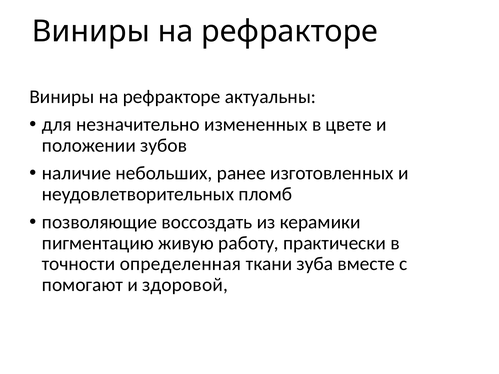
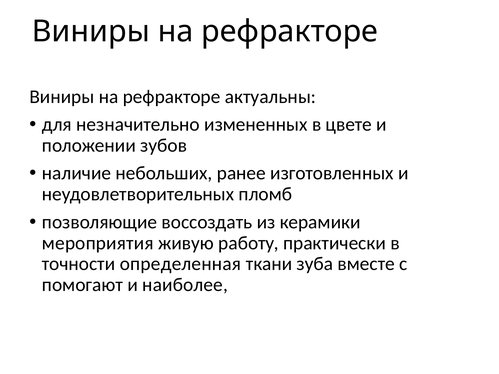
пигментацию: пигментацию -> мероприятия (98, 243)
здоровой: здоровой -> наиболее (185, 285)
